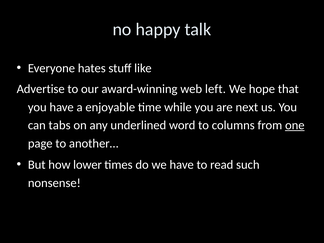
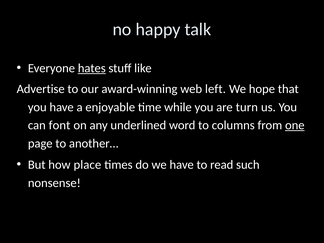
hates underline: none -> present (92, 68)
next: next -> turn (247, 107)
tabs: tabs -> font (60, 125)
lower: lower -> place (87, 165)
